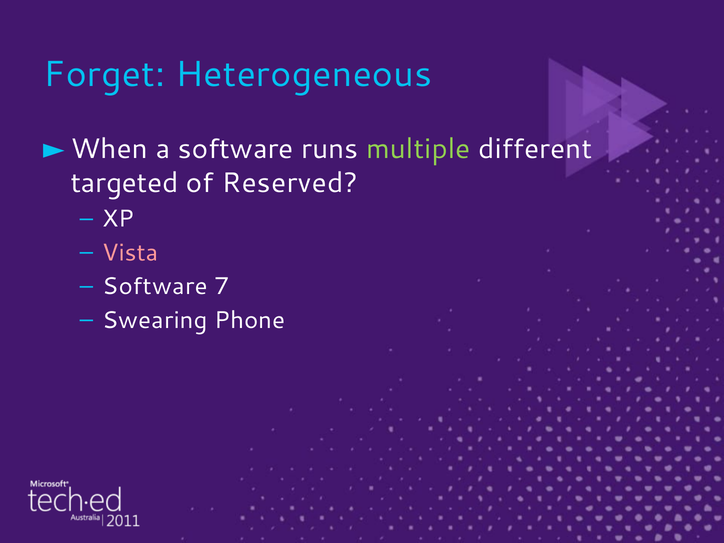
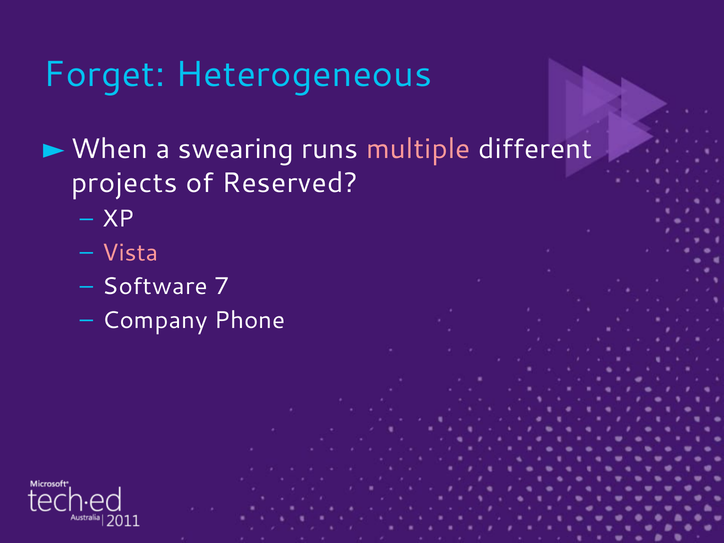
a software: software -> swearing (236, 149)
multiple colour: light green -> pink (418, 149)
targeted: targeted -> projects (124, 183)
Swearing: Swearing -> Company (155, 320)
